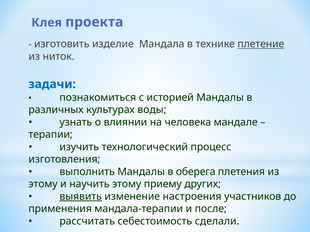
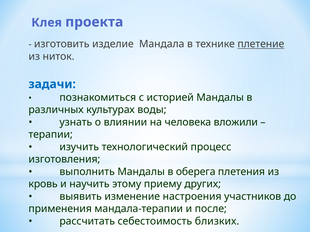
мандале: мандале -> вложили (236, 122)
этому: этому -> кровь (43, 184)
выявить underline: present -> none (81, 197)
сделали: сделали -> близких (217, 222)
